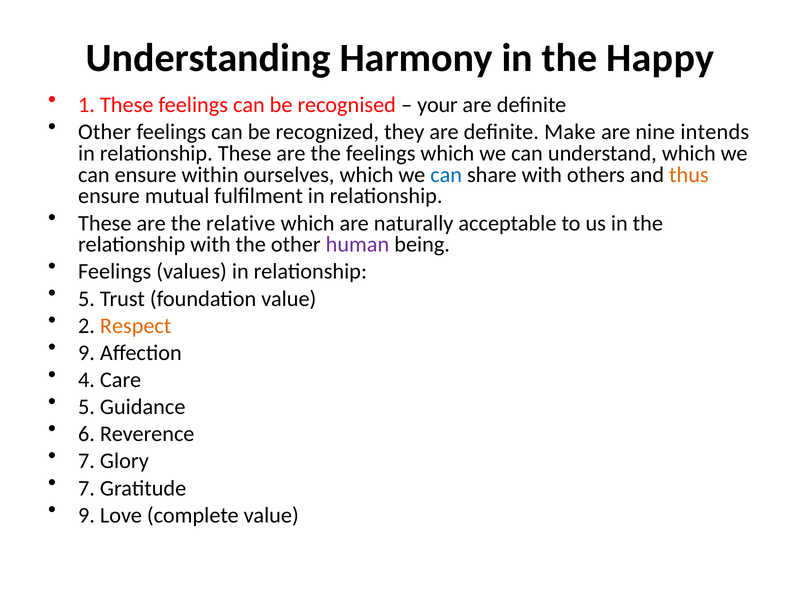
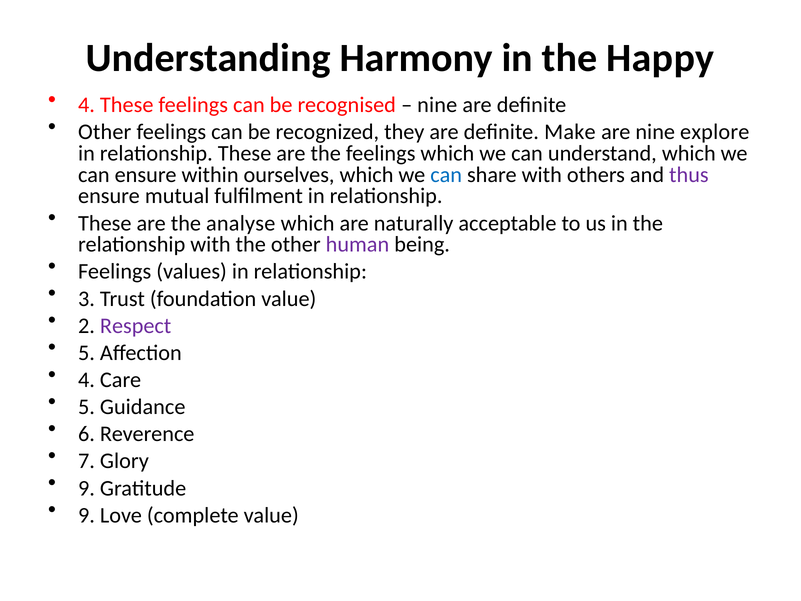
1: 1 -> 4 (87, 105)
your: your -> nine (437, 105)
intends: intends -> explore (715, 132)
thus colour: orange -> purple (689, 175)
relative: relative -> analyse (241, 223)
5: 5 -> 3 (87, 299)
Respect colour: orange -> purple (136, 326)
9: 9 -> 5 (87, 353)
7: 7 -> 9 (87, 488)
